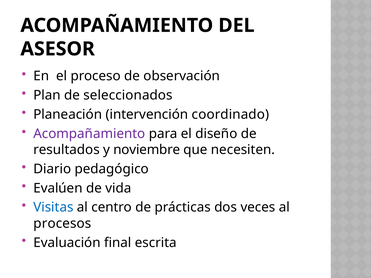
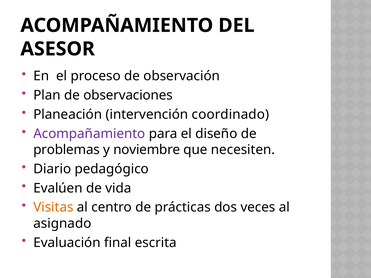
seleccionados: seleccionados -> observaciones (128, 95)
resultados: resultados -> problemas (67, 150)
Visitas colour: blue -> orange (53, 207)
procesos: procesos -> asignado (62, 224)
